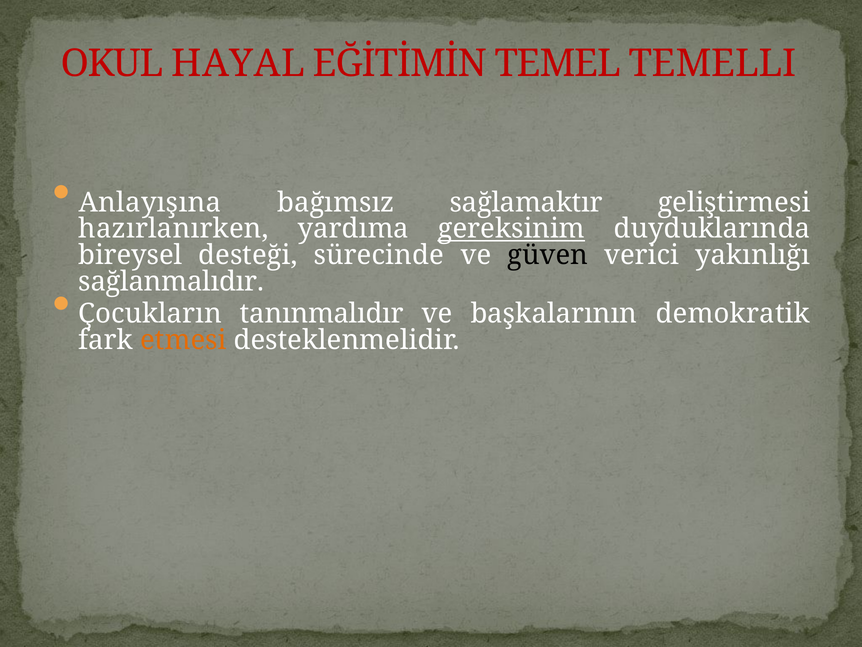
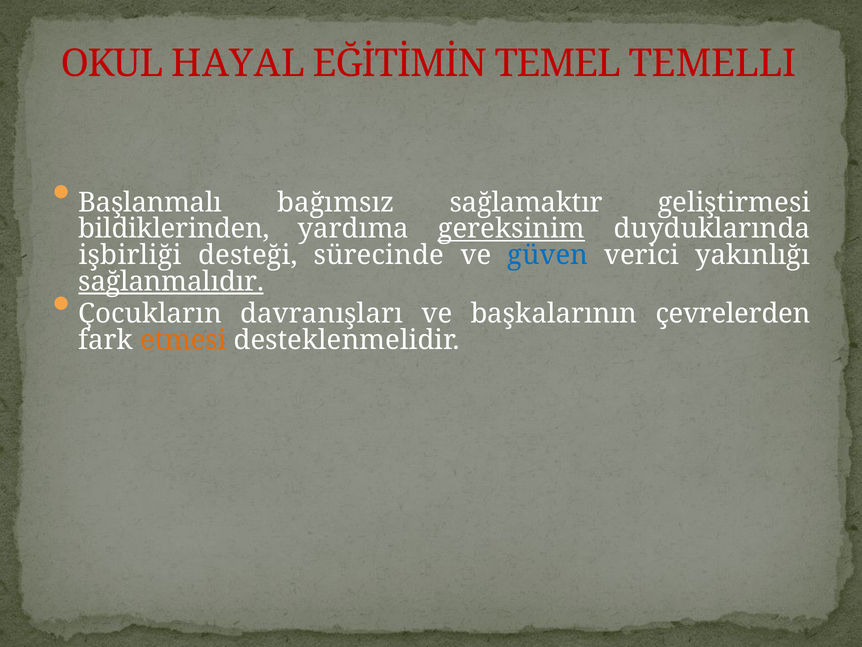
Anlayışına: Anlayışına -> Başlanmalı (150, 202)
hazırlanırken: hazırlanırken -> bildiklerinden (174, 229)
bireysel: bireysel -> işbirliği (130, 255)
güven colour: black -> blue (548, 255)
sağlanmalıdır underline: none -> present (171, 281)
tanınmalıdır: tanınmalıdır -> davranışları (322, 314)
demokratik: demokratik -> çevrelerden (733, 314)
